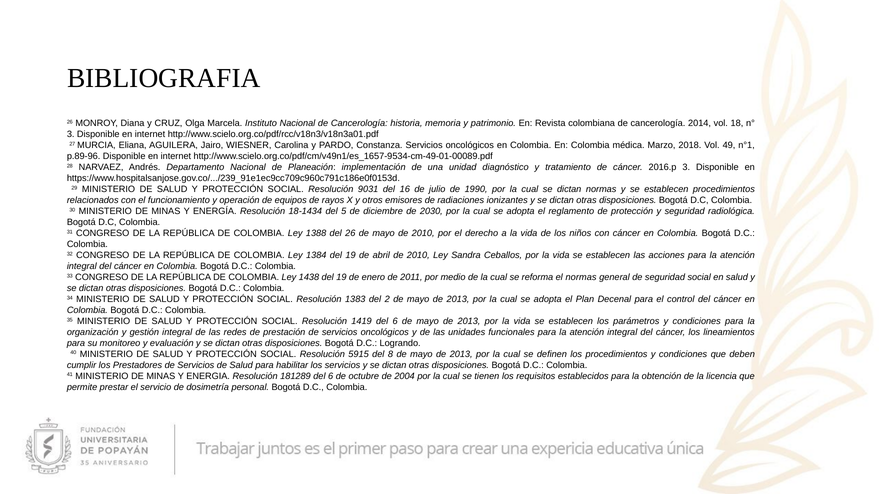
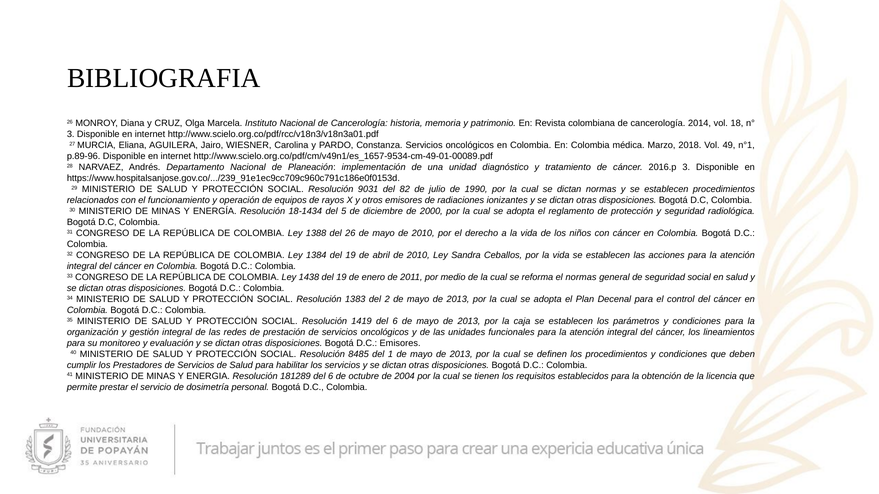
16: 16 -> 82 (405, 189)
2030: 2030 -> 2000 (431, 211)
2013 por la vida: vida -> caja (522, 322)
D.C Logrando: Logrando -> Emisores (400, 344)
5915: 5915 -> 8485 (359, 355)
8: 8 -> 1 (391, 355)
